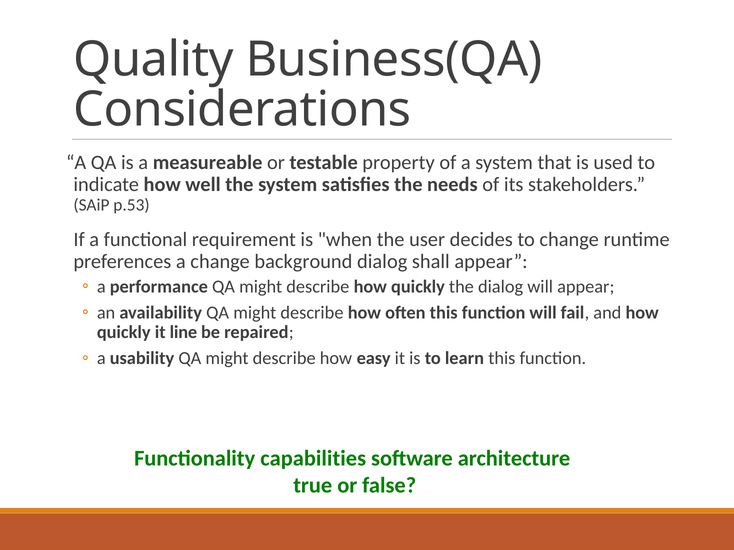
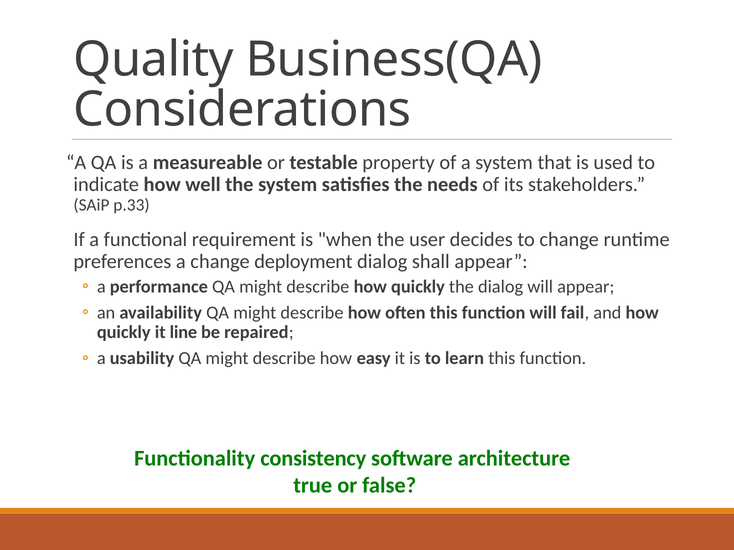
p.53: p.53 -> p.33 (132, 205)
background: background -> deployment (304, 262)
capabilities: capabilities -> consistency (313, 459)
